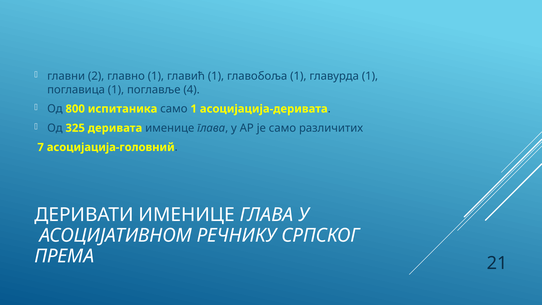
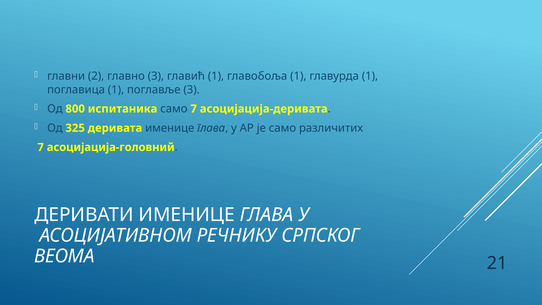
главно 1: 1 -> 3 (156, 76)
поглавље 4: 4 -> 3 (192, 90)
само 1: 1 -> 7 (194, 109)
ПРЕМА: ПРЕМА -> ВЕОМА (64, 256)
